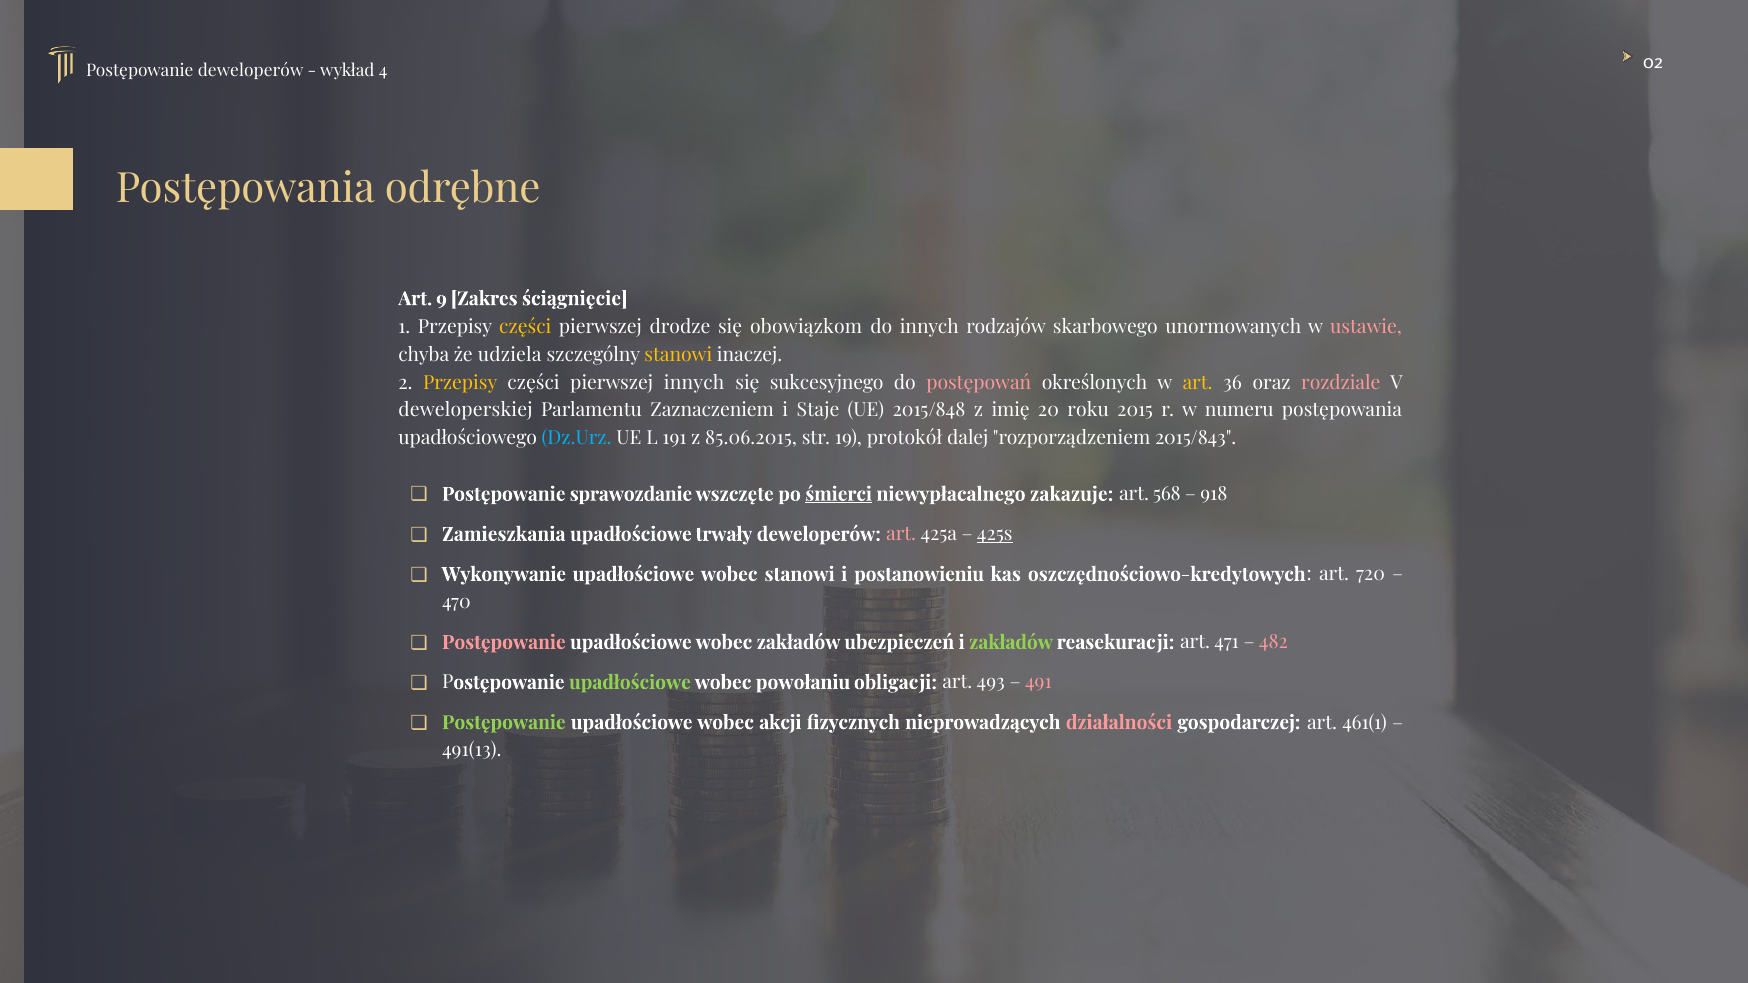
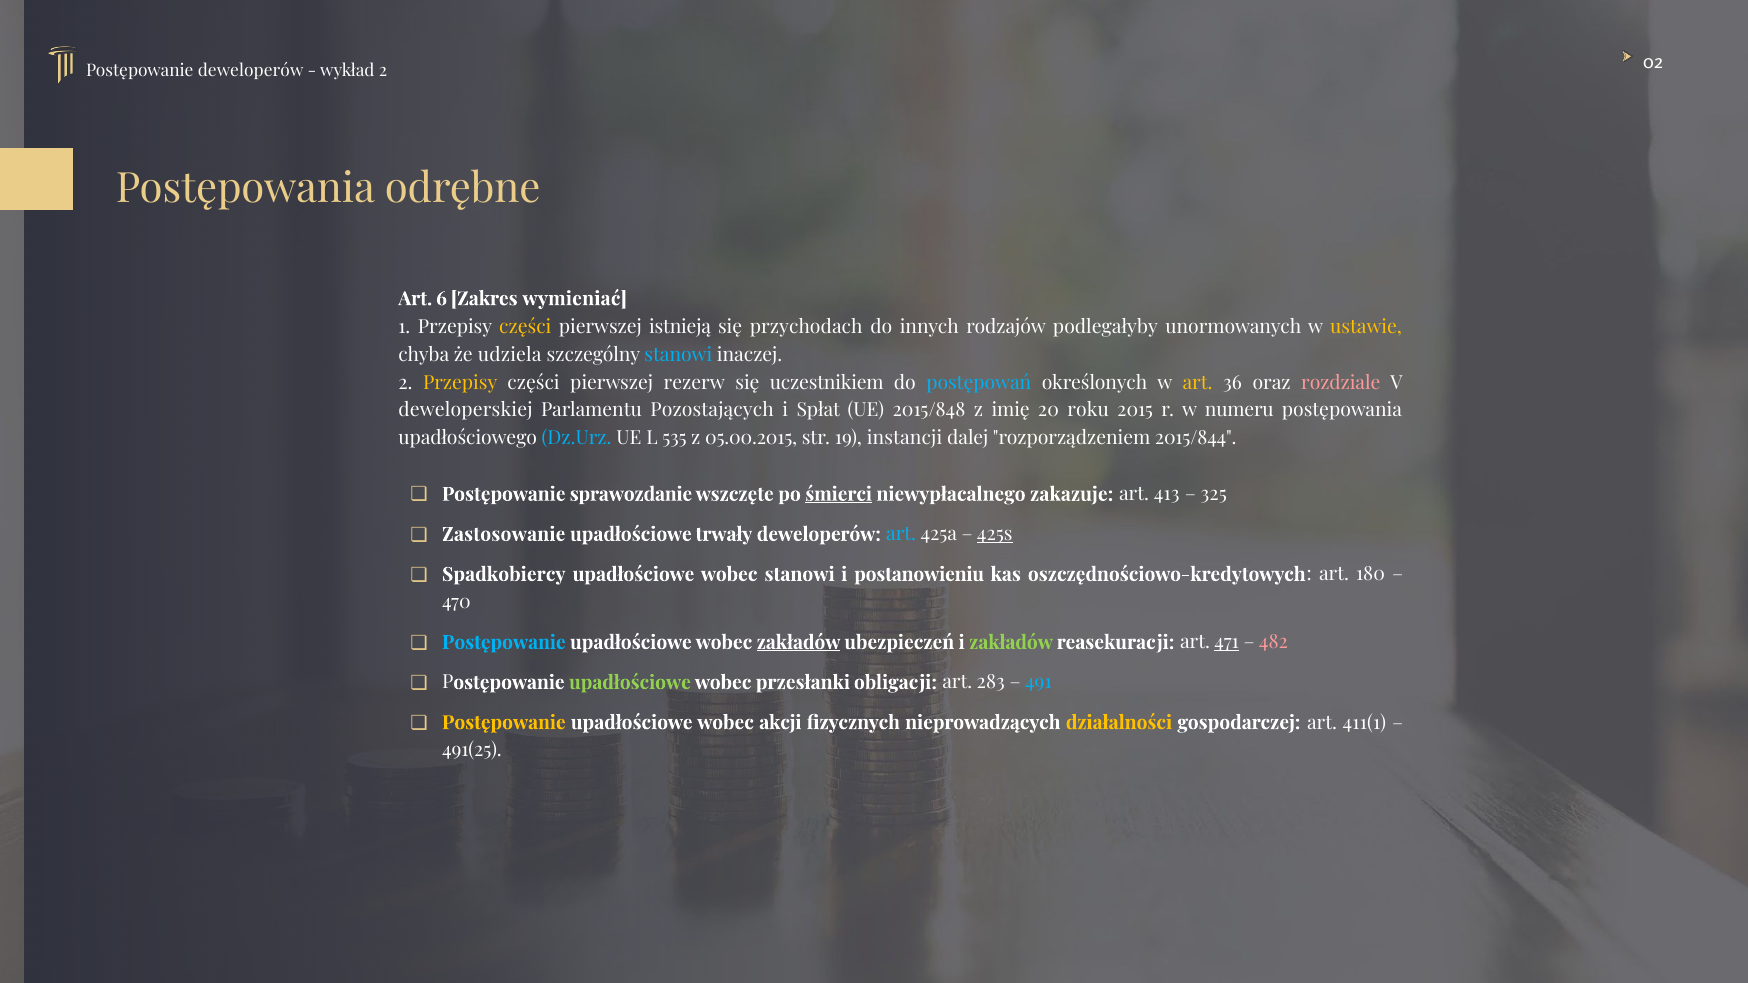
wykład 4: 4 -> 2 (383, 71)
9: 9 -> 6 (442, 299)
ściągnięcie: ściągnięcie -> wymieniać (575, 299)
drodze: drodze -> istnieją (680, 327)
obowiązkom: obowiązkom -> przychodach (806, 327)
skarbowego: skarbowego -> podlegałyby (1105, 327)
ustawie colour: pink -> yellow (1366, 327)
stanowi colour: yellow -> light blue (678, 355)
pierwszej innych: innych -> rezerw (694, 383)
sukcesyjnego: sukcesyjnego -> uczestnikiem (827, 383)
postępowań colour: pink -> light blue (979, 383)
Zaznaczeniem: Zaznaczeniem -> Pozostających (712, 411)
Staje: Staje -> Spłat (818, 411)
191: 191 -> 535 (674, 439)
85.06.2015: 85.06.2015 -> 05.00.2015 (751, 439)
protokół: protokół -> instancji (904, 439)
2015/843: 2015/843 -> 2015/844 (1196, 439)
568: 568 -> 413 (1167, 494)
918: 918 -> 325 (1214, 494)
Zamieszkania: Zamieszkania -> Zastosowanie (504, 535)
art colour: pink -> light blue (901, 535)
Wykonywanie: Wykonywanie -> Spadkobiercy (504, 575)
720: 720 -> 180 (1370, 575)
Postępowanie colour: pink -> light blue (504, 643)
zakładów underline: none -> present (799, 643)
471 underline: none -> present (1227, 643)
powołaniu: powołaniu -> przesłanki (803, 683)
493: 493 -> 283 (991, 683)
491 colour: pink -> light blue (1038, 683)
Postępowanie colour: light green -> yellow (504, 723)
działalności colour: pink -> yellow (1119, 723)
461(1: 461(1 -> 411(1 (1364, 723)
491(13: 491(13 -> 491(25 (472, 751)
